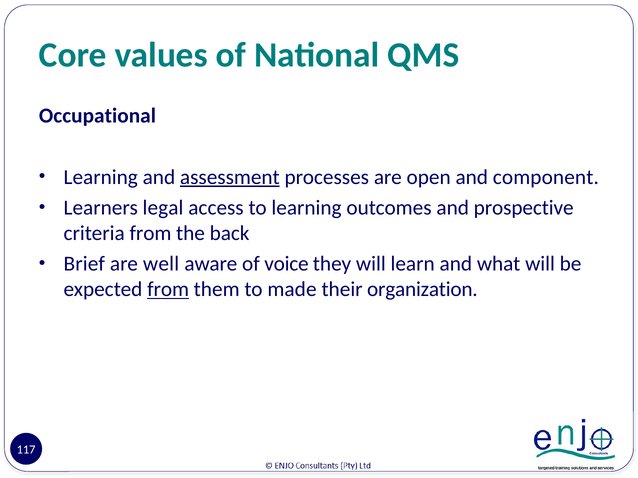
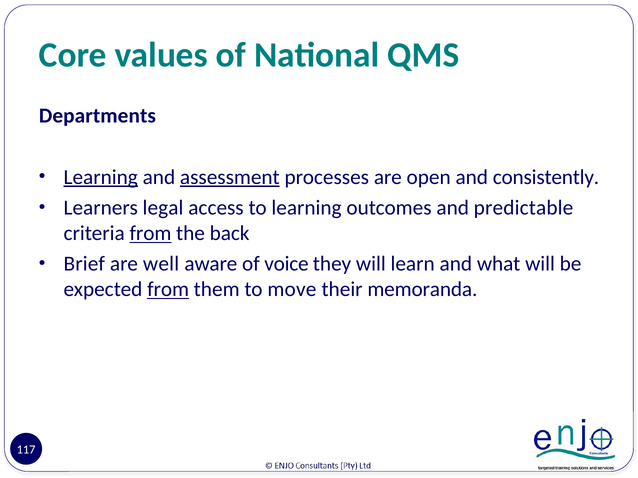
Occupational: Occupational -> Departments (97, 116)
Learning underline: none -> present (101, 177)
component: component -> consistently (546, 177)
prospective: prospective -> predictable (524, 208)
from underline: none -> present (150, 234)
made: made -> move (292, 290)
organization: organization -> memoranda (422, 290)
